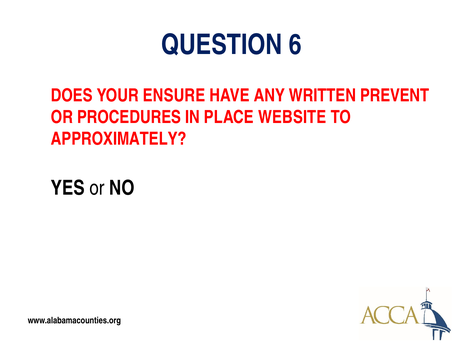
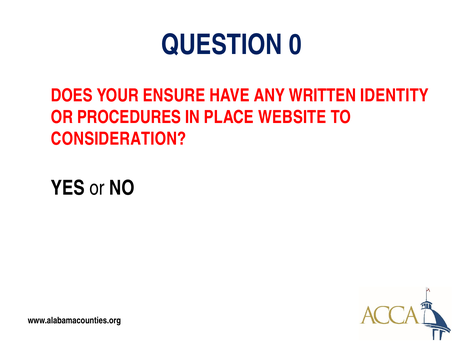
6: 6 -> 0 (295, 45)
PREVENT: PREVENT -> IDENTITY (395, 95)
APPROXIMATELY: APPROXIMATELY -> CONSIDERATION (119, 139)
